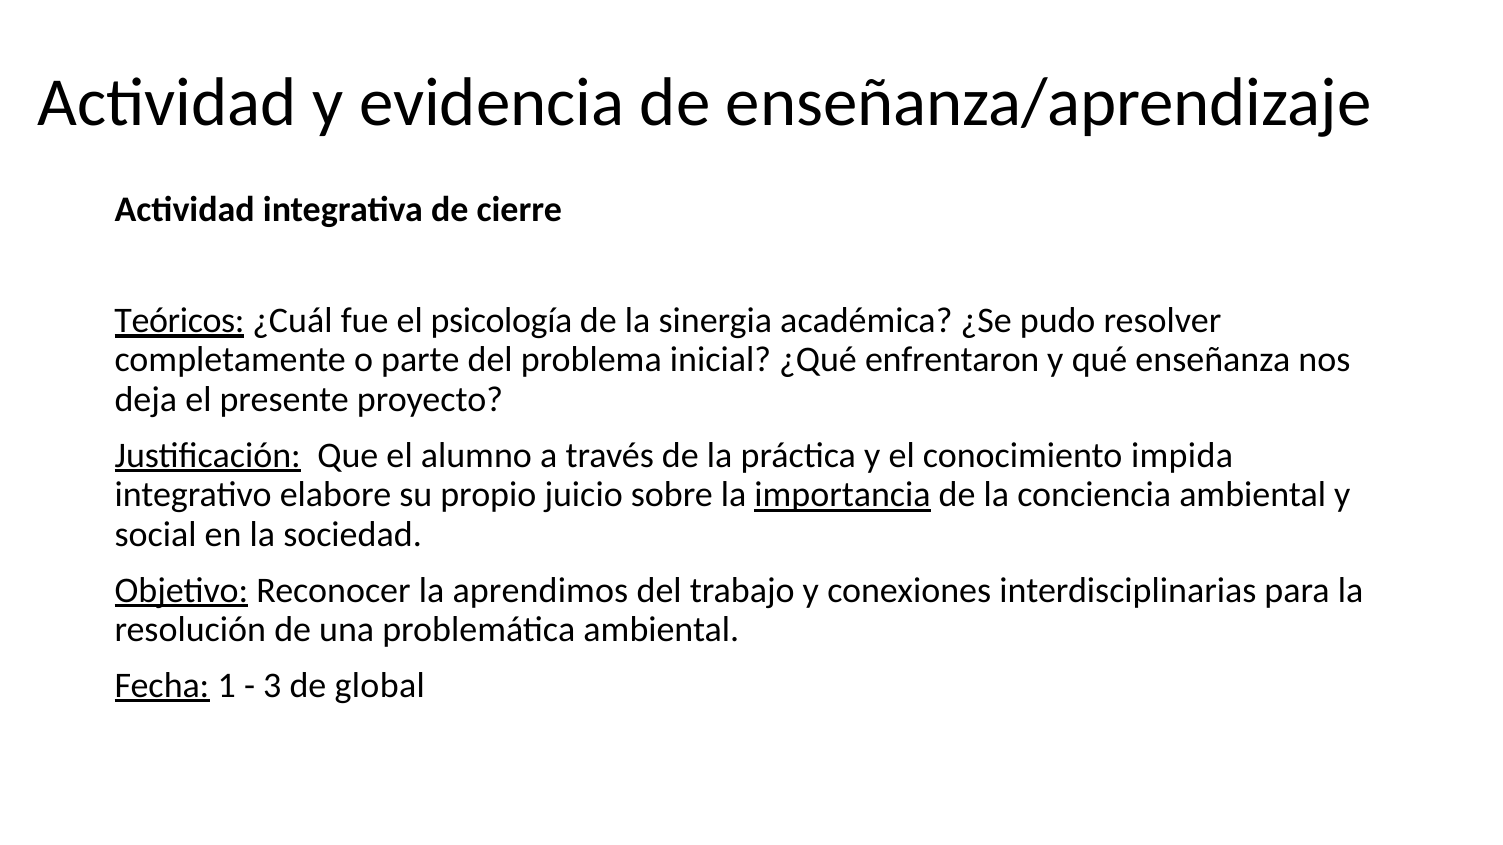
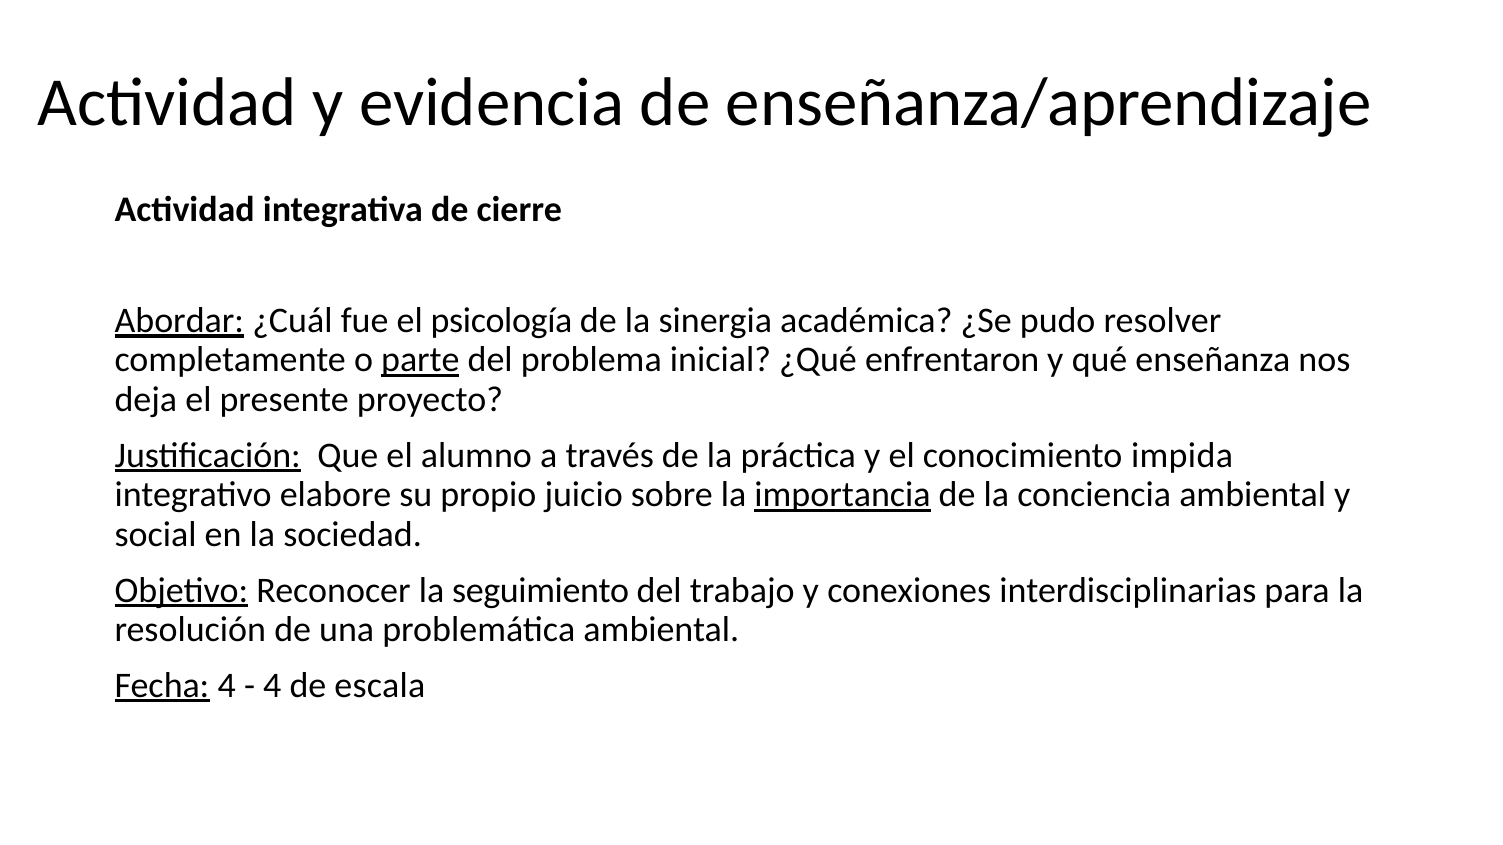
Teóricos: Teóricos -> Abordar (179, 321)
parte underline: none -> present (420, 360)
aprendimos: aprendimos -> seguimiento (541, 590)
Fecha 1: 1 -> 4 (227, 686)
3: 3 -> 4 (272, 686)
global: global -> escala (380, 686)
